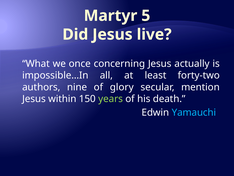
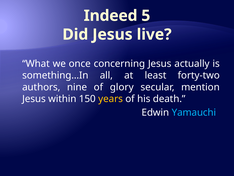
Martyr: Martyr -> Indeed (111, 16)
impossible…In: impossible…In -> something…In (55, 75)
years colour: light green -> yellow (111, 99)
